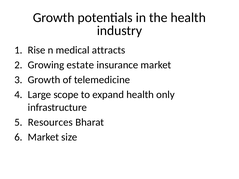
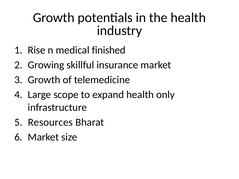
attracts: attracts -> finished (109, 50)
estate: estate -> skillful (80, 65)
